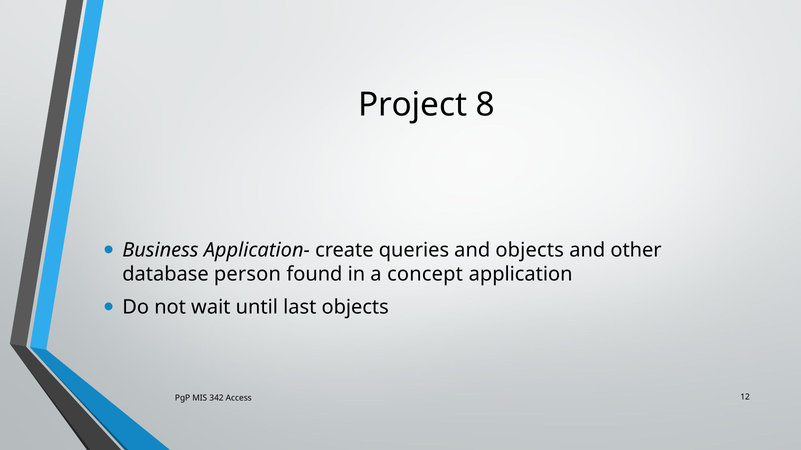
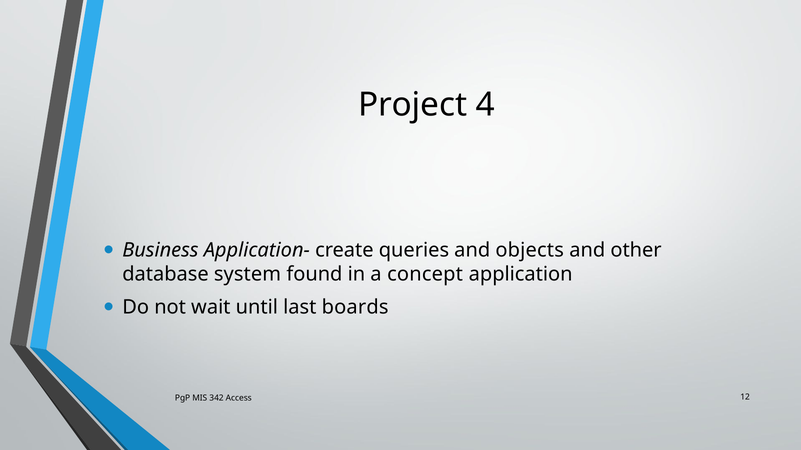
8: 8 -> 4 (485, 105)
person: person -> system (247, 275)
last objects: objects -> boards (355, 308)
